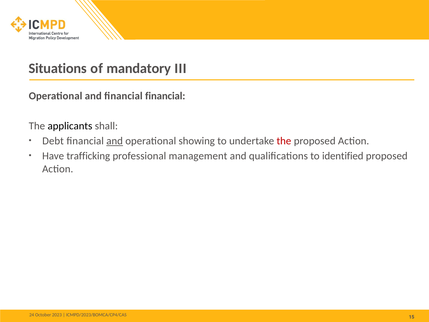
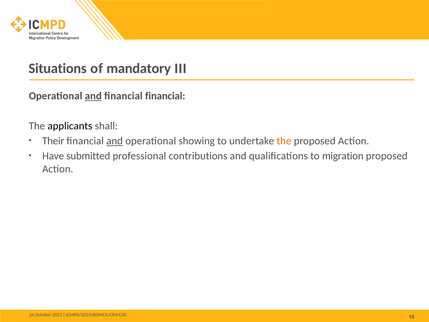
and underline: none -> present (93, 96)
Debt: Debt -> Their (53, 141)
the colour: red -> orange (284, 141)
trafficking: trafficking -> submitted (88, 156)
management: management -> contributions (198, 156)
identified: identified -> migration (343, 156)
